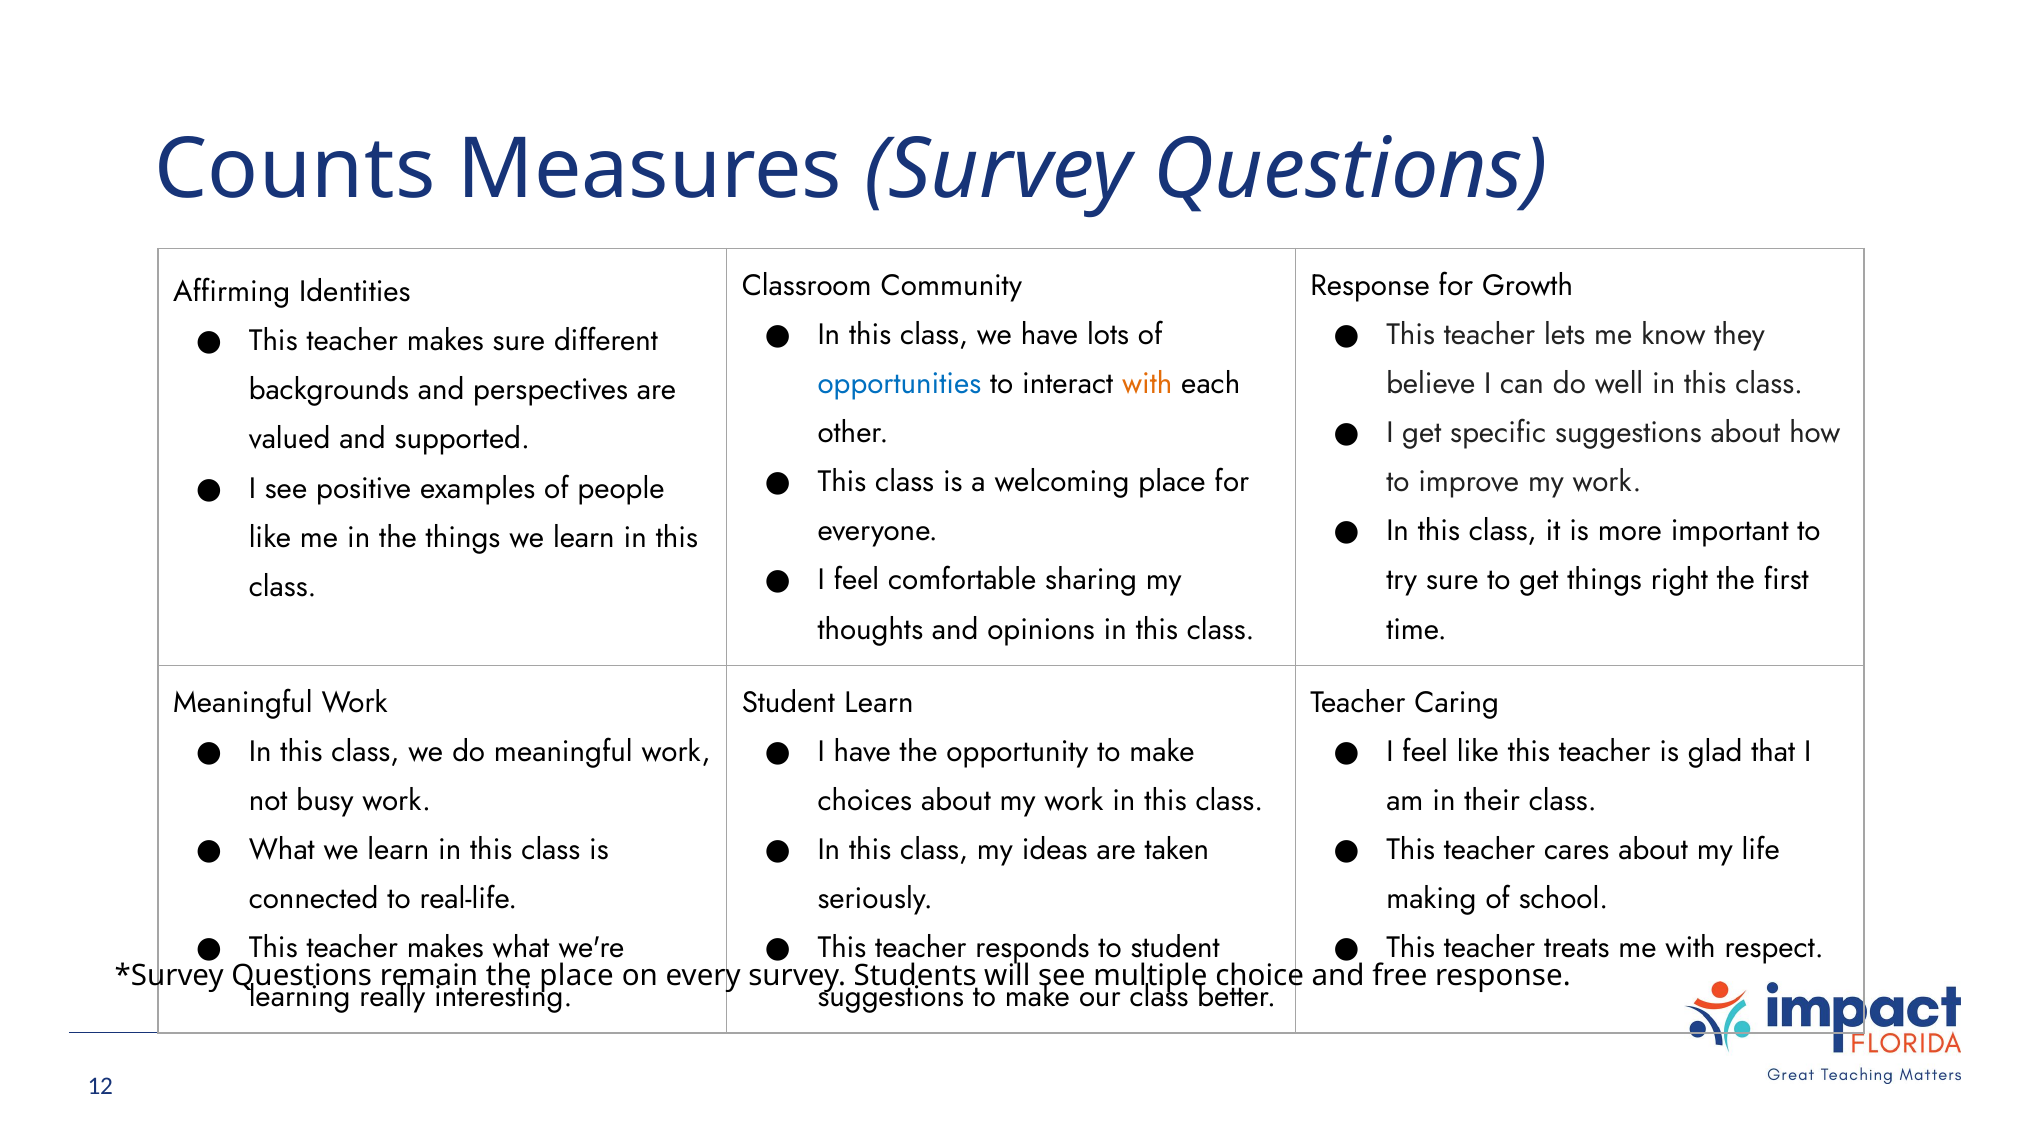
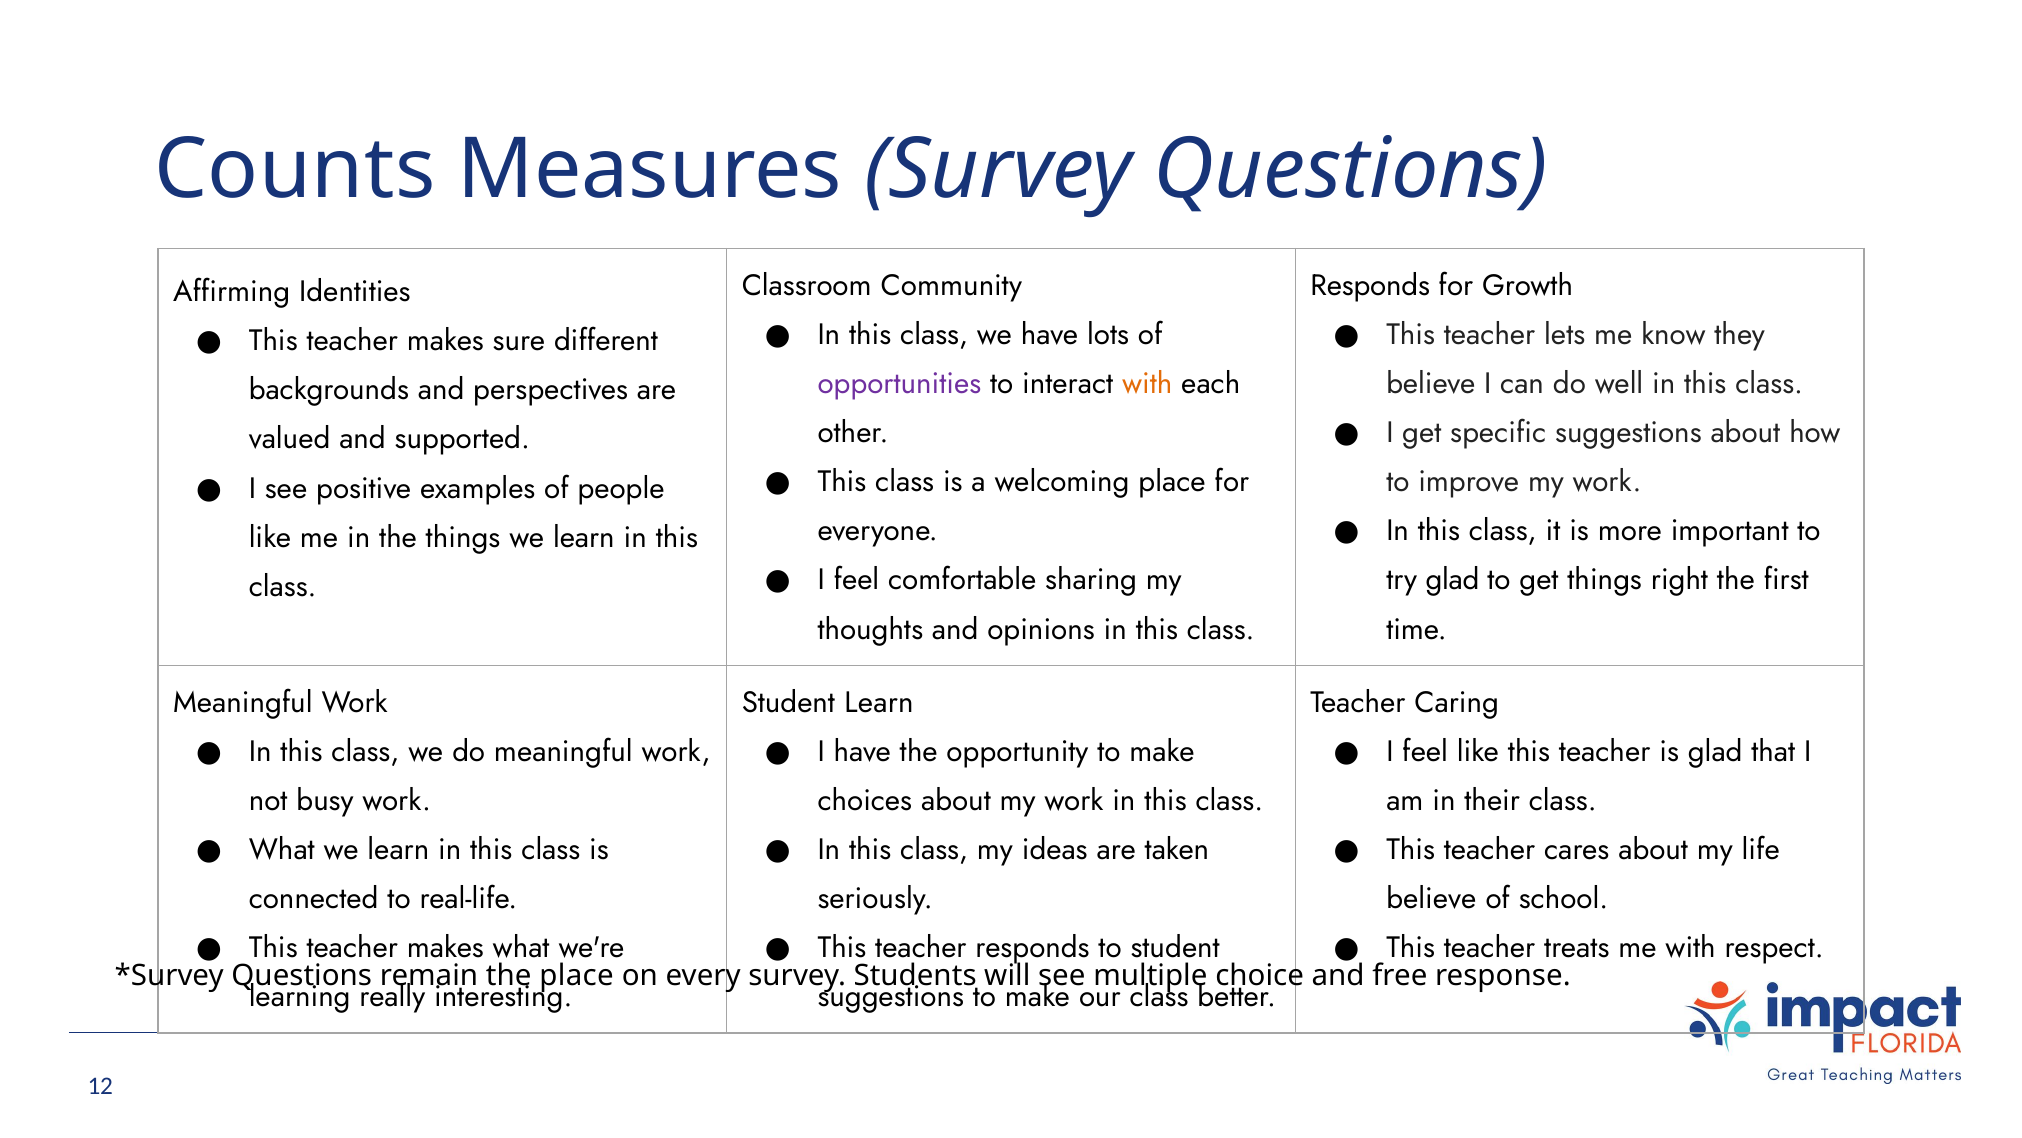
Response: Response -> Responds (1370, 285)
opportunities colour: blue -> purple (899, 384)
try sure: sure -> glad (1452, 580)
making: making -> believe (1431, 898)
